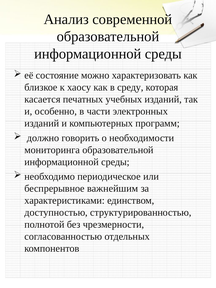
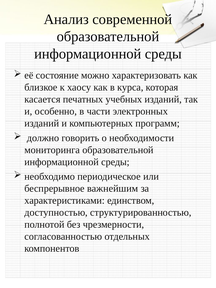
среду: среду -> курса (130, 87)
